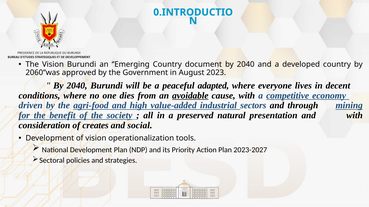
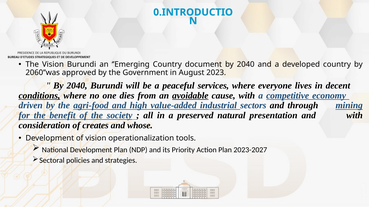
adapted: adapted -> services (213, 86)
conditions underline: none -> present (39, 96)
social: social -> whose (140, 126)
